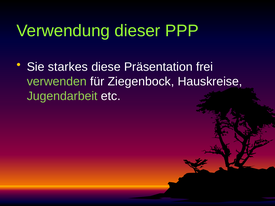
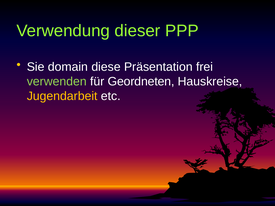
starkes: starkes -> domain (68, 67)
Ziegenbock: Ziegenbock -> Geordneten (141, 82)
Jugendarbeit colour: light green -> yellow (62, 96)
